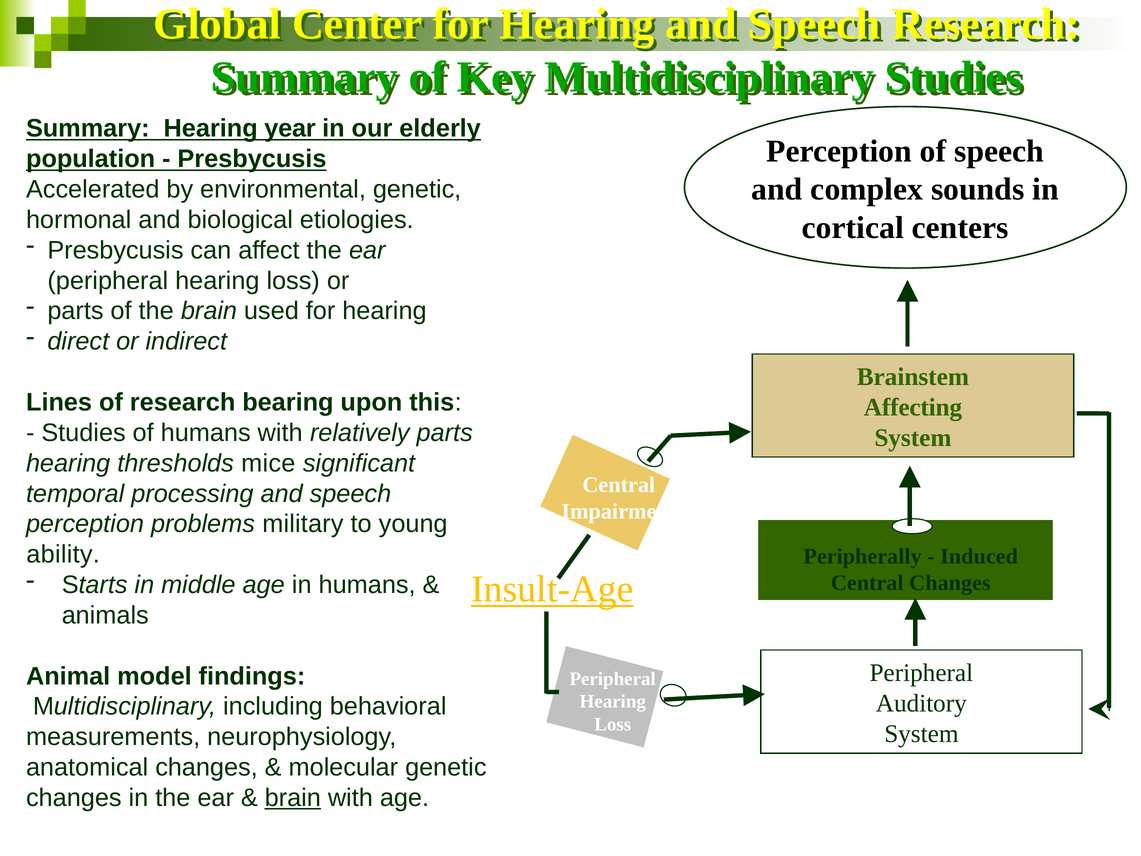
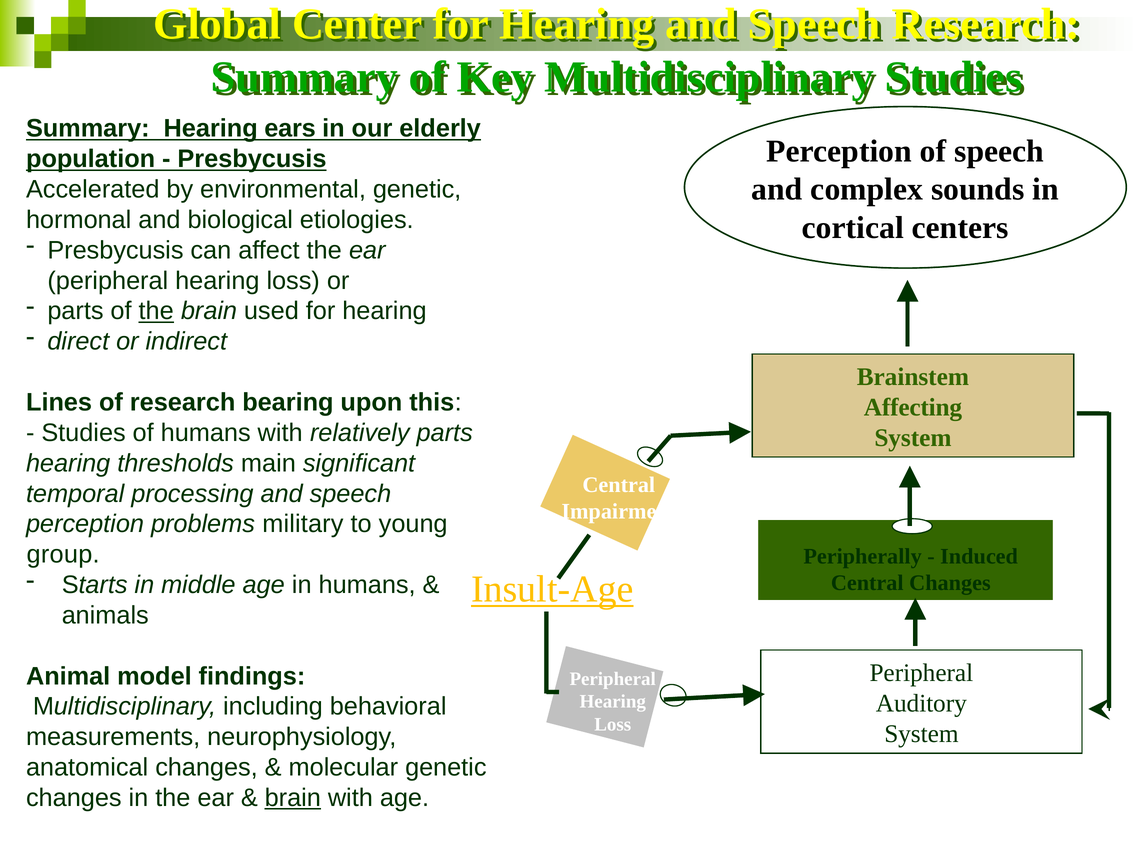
year: year -> ears (290, 129)
the underline: none -> present (156, 311)
mice: mice -> main (268, 463)
ability: ability -> group (63, 554)
